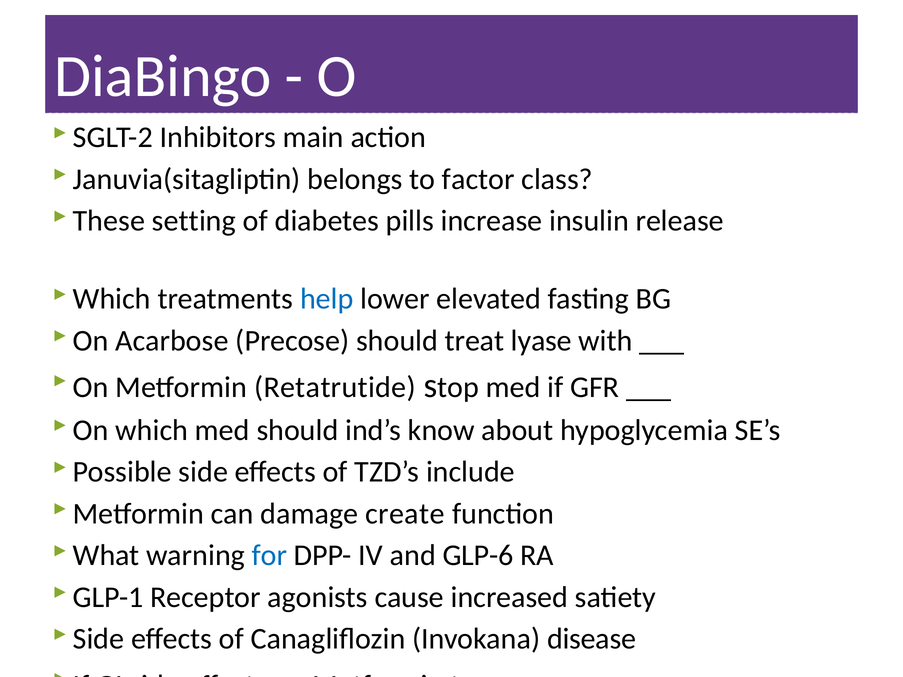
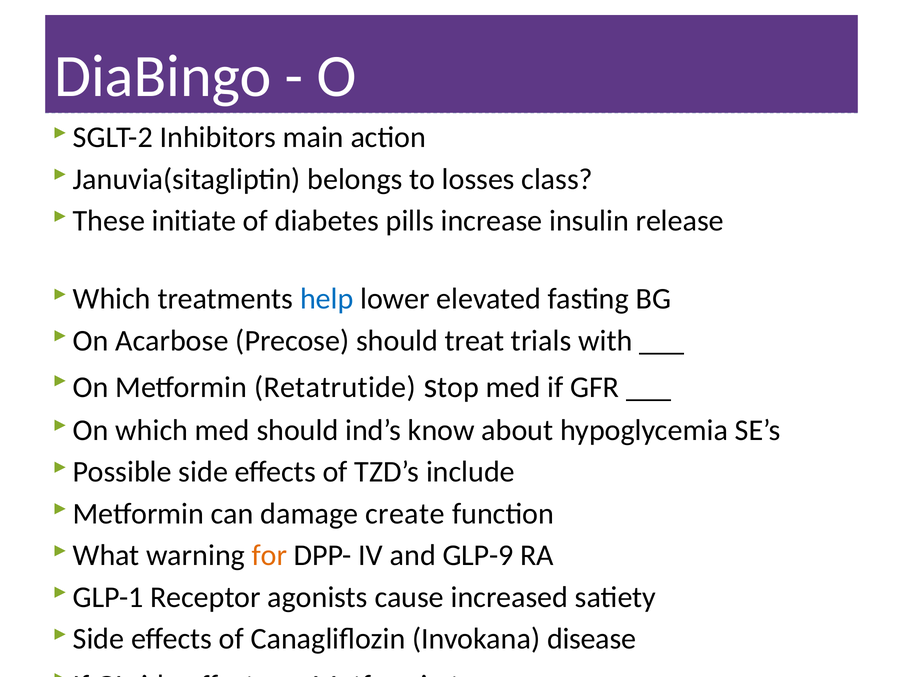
factor: factor -> losses (478, 179)
setting: setting -> initiate (194, 221)
lyase: lyase -> trials (541, 341)
for colour: blue -> orange (269, 556)
GLP-6: GLP-6 -> GLP-9 (478, 556)
